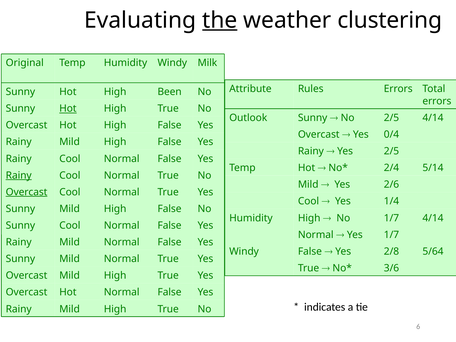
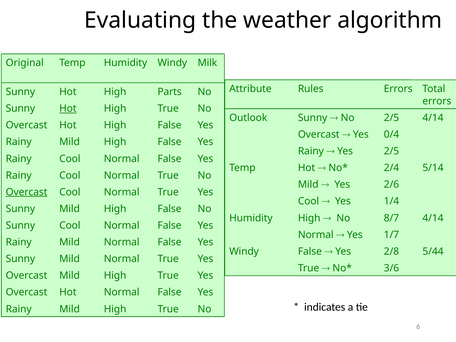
the underline: present -> none (220, 20)
clustering: clustering -> algorithm (390, 20)
Been: Been -> Parts (170, 92)
Rainy underline: present -> none (19, 175)
1/7: 1/7 -> 8/7 (391, 218)
5/64: 5/64 -> 5/44 (433, 251)
